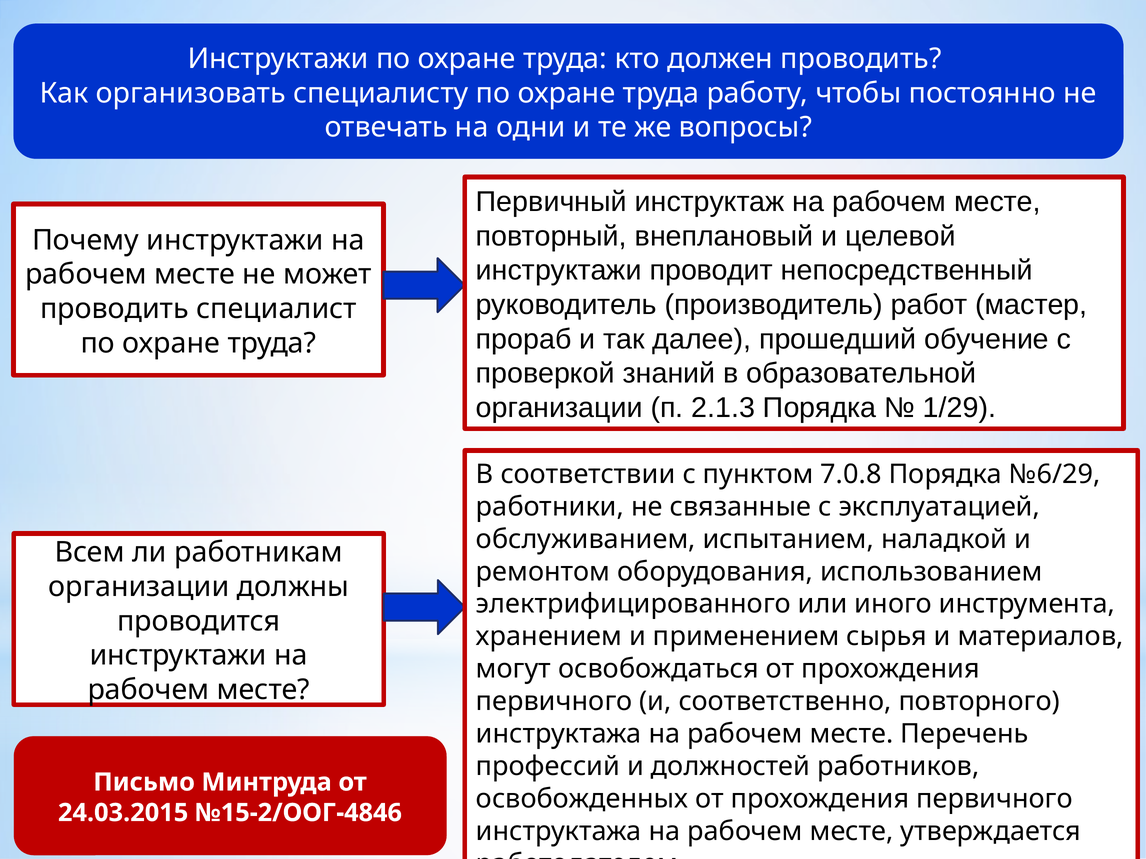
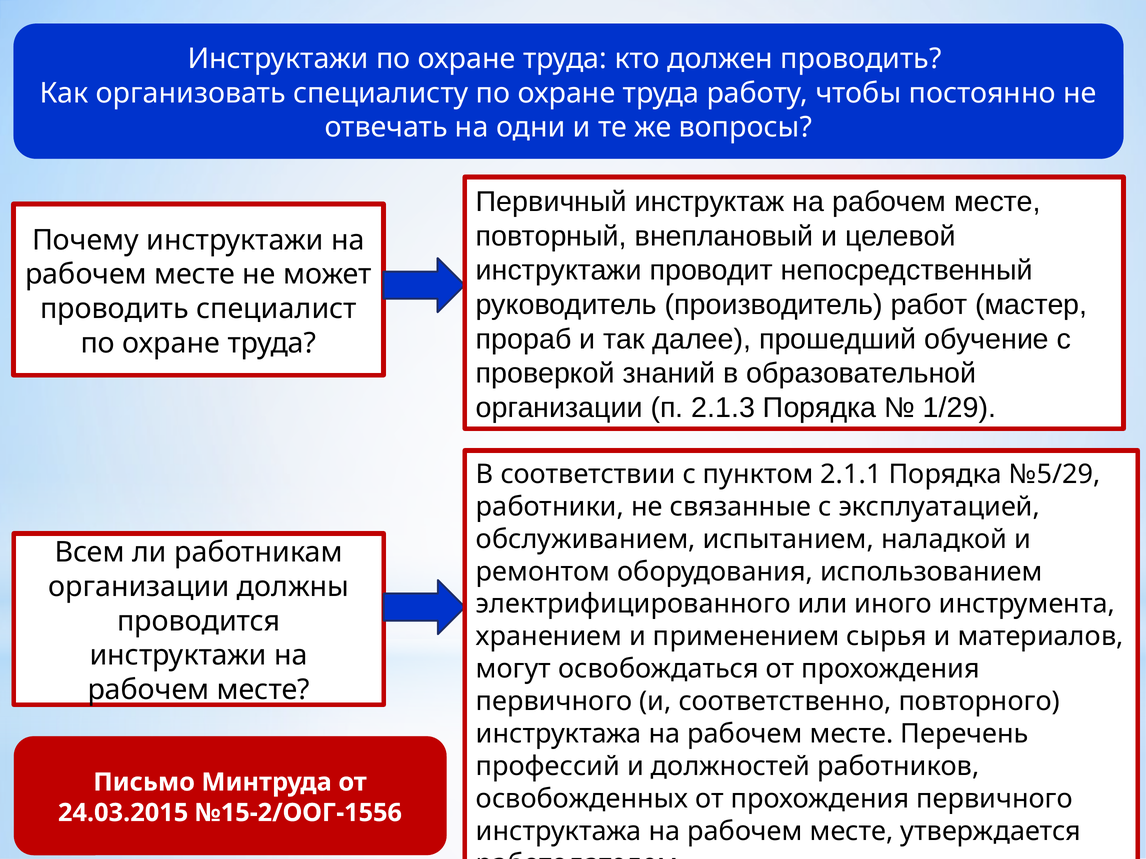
7.0.8: 7.0.8 -> 2.1.1 (851, 474)
№6/29: №6/29 -> №5/29 (1055, 474)
№15-2/ООГ-4846: №15-2/ООГ-4846 -> №15-2/ООГ-1556 (298, 813)
